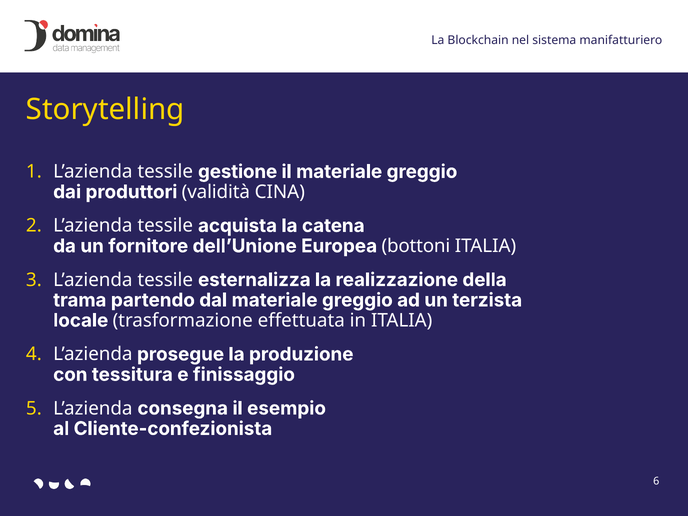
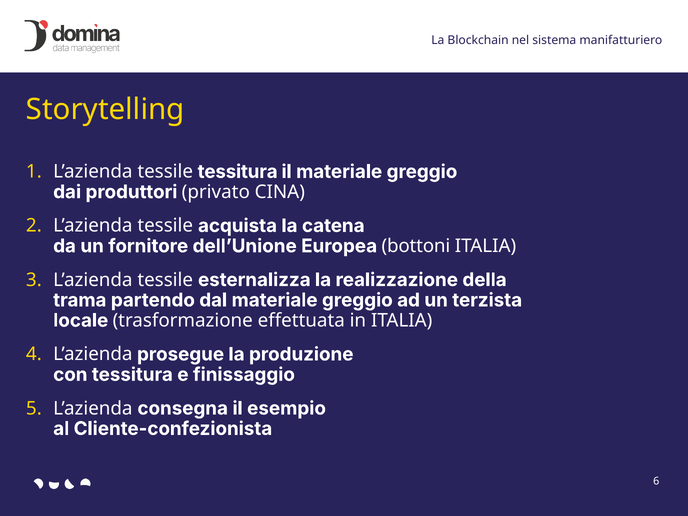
tessile gestione: gestione -> tessitura (238, 172)
validità: validità -> privato (216, 192)
